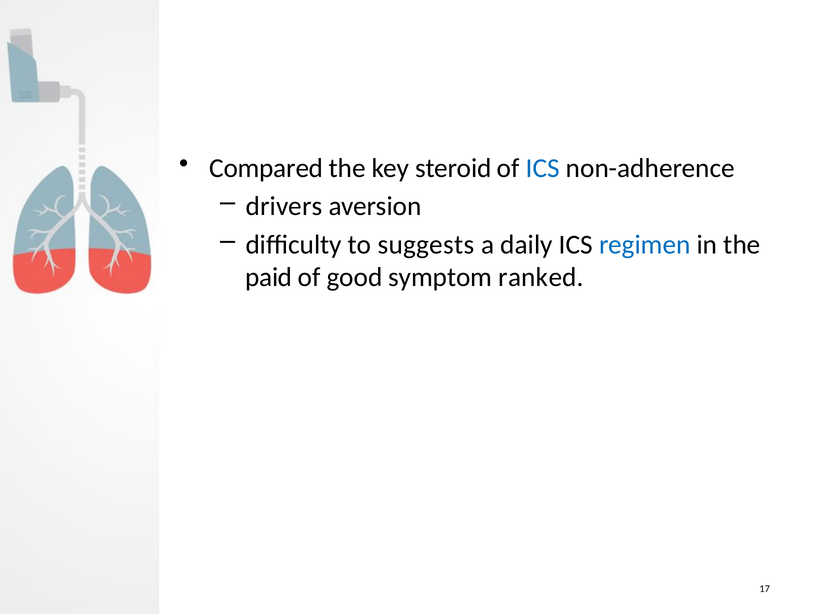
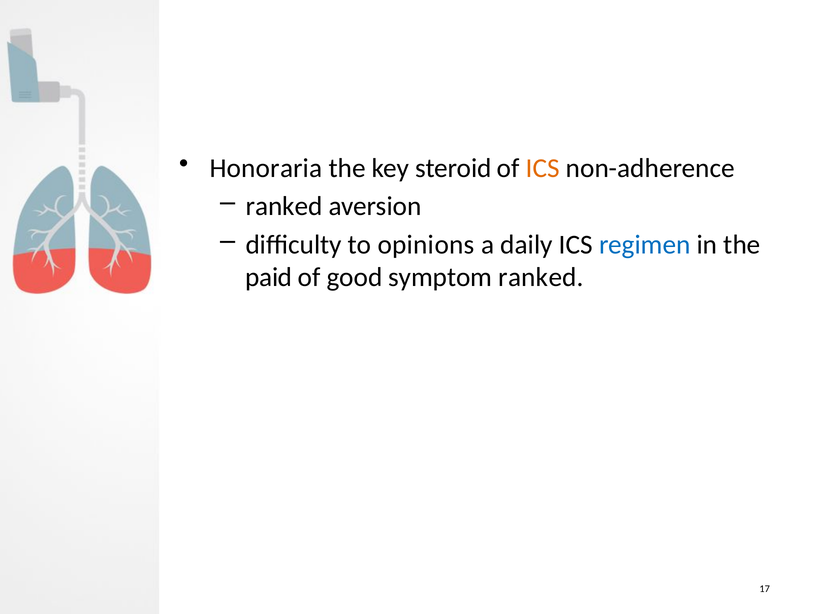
Compared: Compared -> Honoraria (266, 168)
ICS colour: blue -> orange (543, 168)
drivers: drivers -> ranked (284, 206)
suggests: suggests -> opinions (426, 245)
